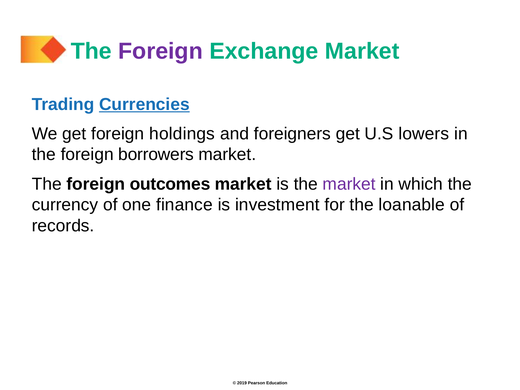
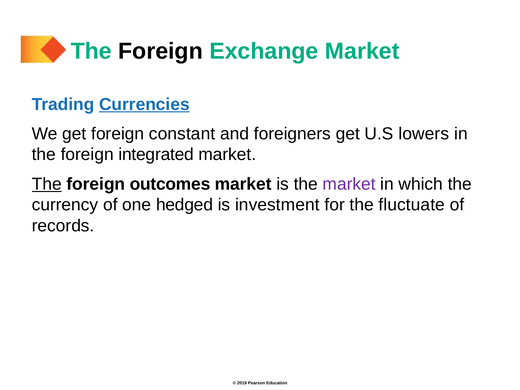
Foreign colour: purple -> black (160, 51)
holdings: holdings -> constant (182, 134)
borrowers: borrowers -> integrated (156, 155)
The underline: none -> present (47, 184)
finance: finance -> hedged (185, 205)
loanable: loanable -> fluctuate (412, 205)
